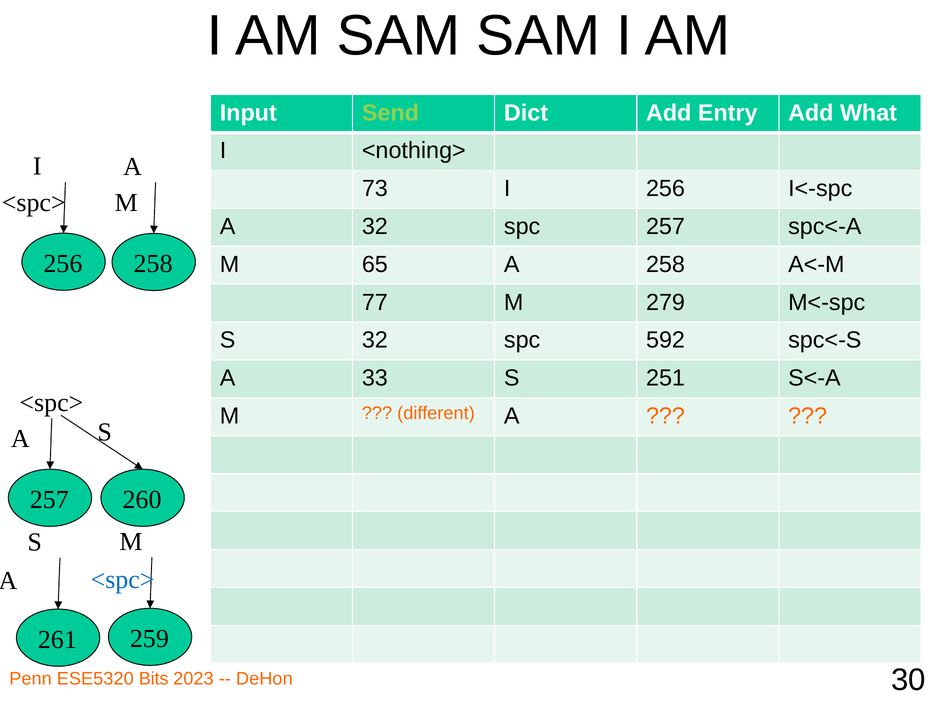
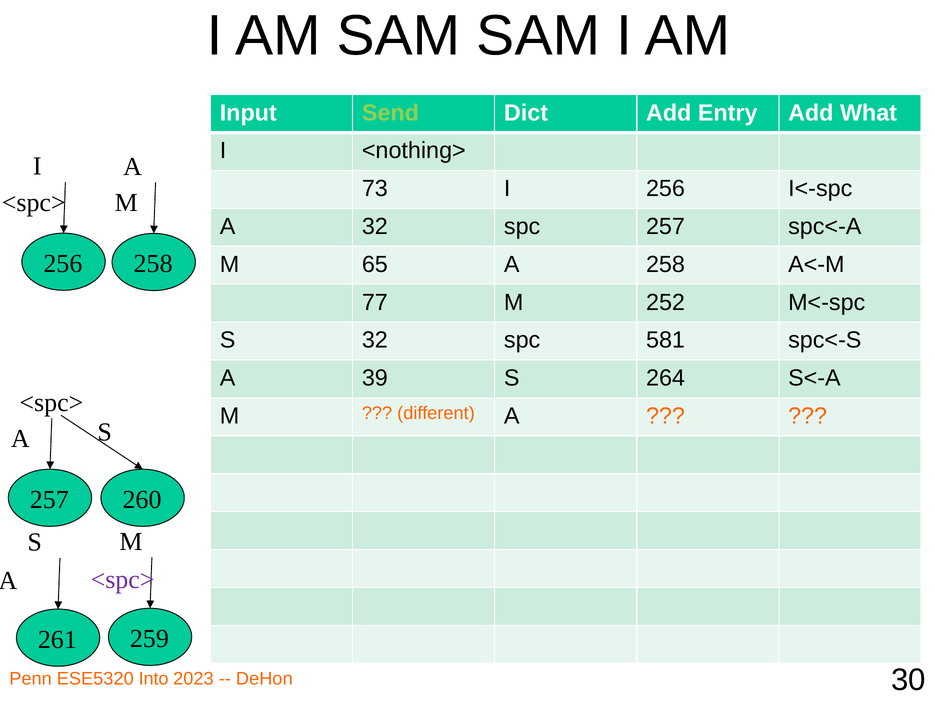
279: 279 -> 252 (666, 302)
592: 592 -> 581 (666, 340)
33: 33 -> 39 (375, 378)
251: 251 -> 264 (666, 378)
<spc> colour: blue -> purple (123, 580)
Bits: Bits -> Into (154, 679)
